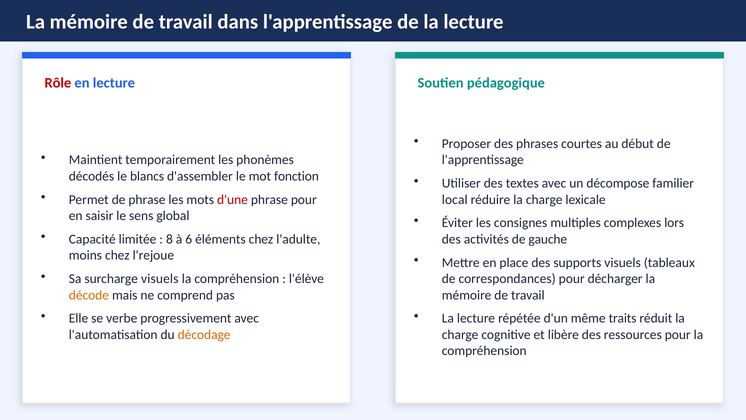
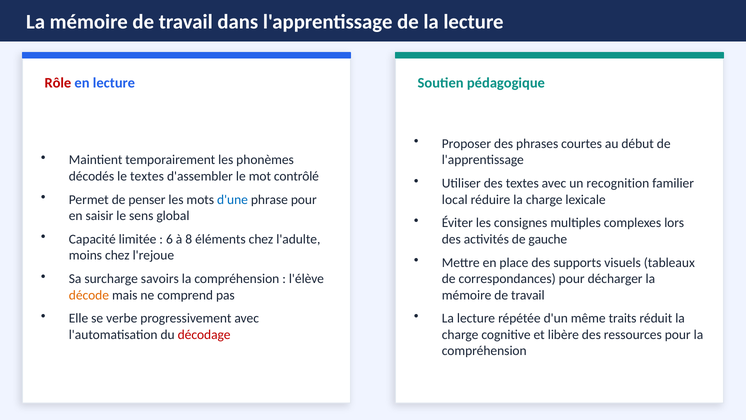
le blancs: blancs -> textes (147, 176)
fonction: fonction -> contrôlé (296, 176)
décompose: décompose -> recognition (618, 183)
de phrase: phrase -> penser (147, 199)
d'une colour: red -> blue (232, 199)
8: 8 -> 6 (169, 239)
6: 6 -> 8 (189, 239)
surcharge visuels: visuels -> savoirs (160, 279)
décodage colour: orange -> red (204, 334)
